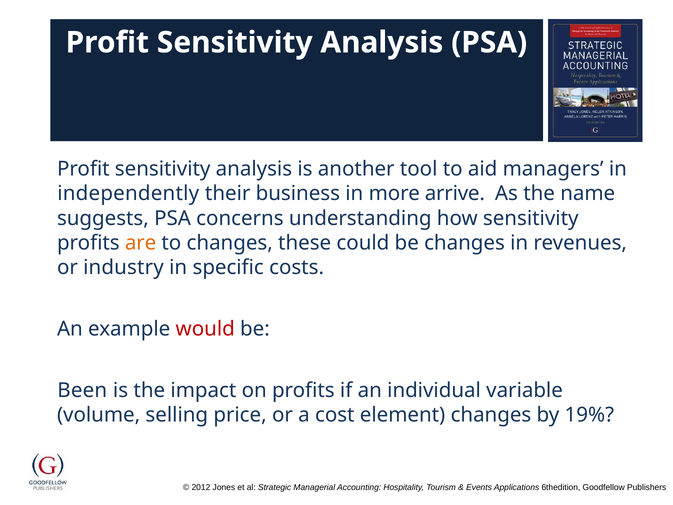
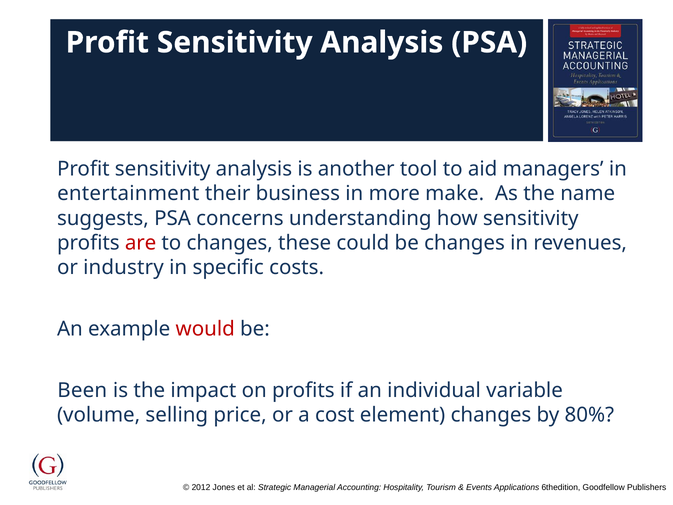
independently: independently -> entertainment (128, 193)
arrive: arrive -> make (455, 193)
are colour: orange -> red (141, 243)
19%: 19% -> 80% (589, 415)
